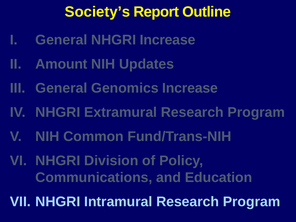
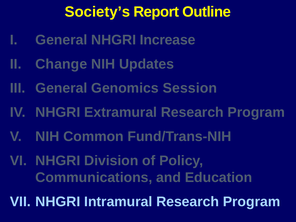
Amount: Amount -> Change (61, 64)
Genomics Increase: Increase -> Session (190, 88)
